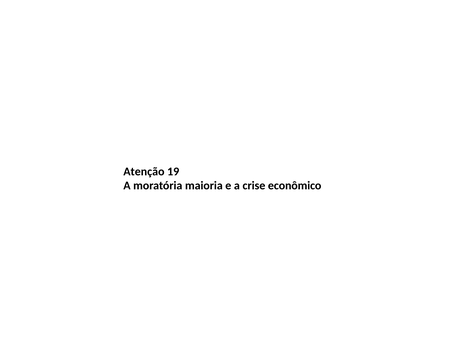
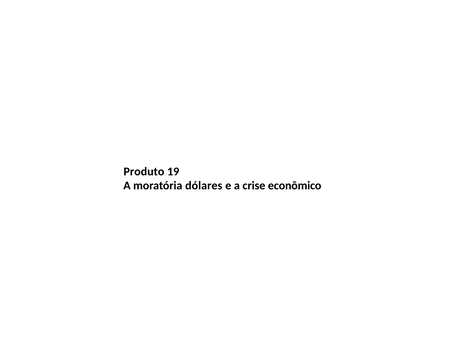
Atenção: Atenção -> Produto (144, 172)
maioria: maioria -> dólares (204, 186)
